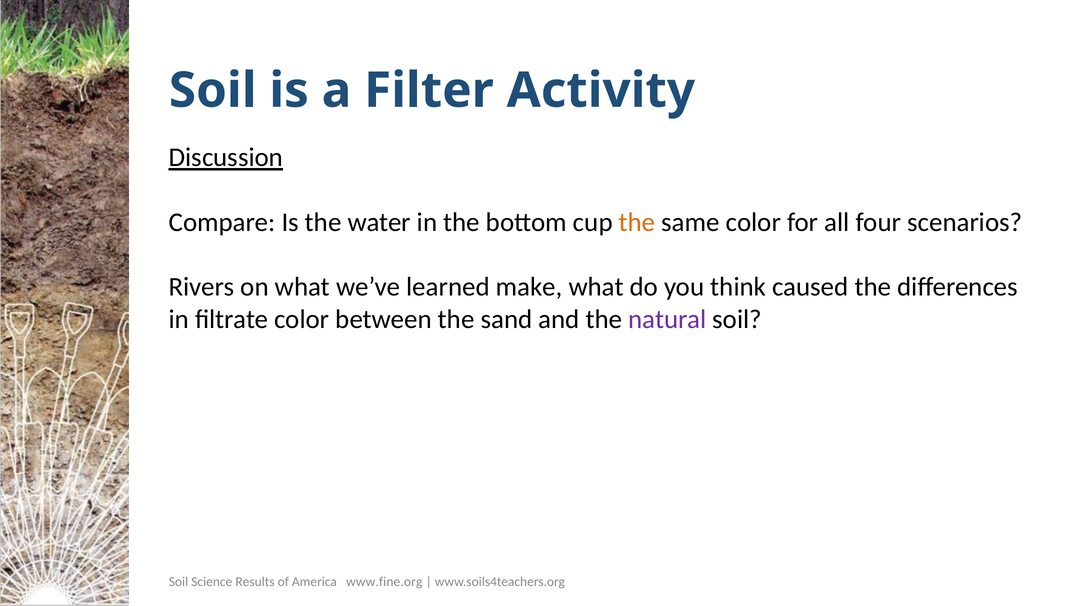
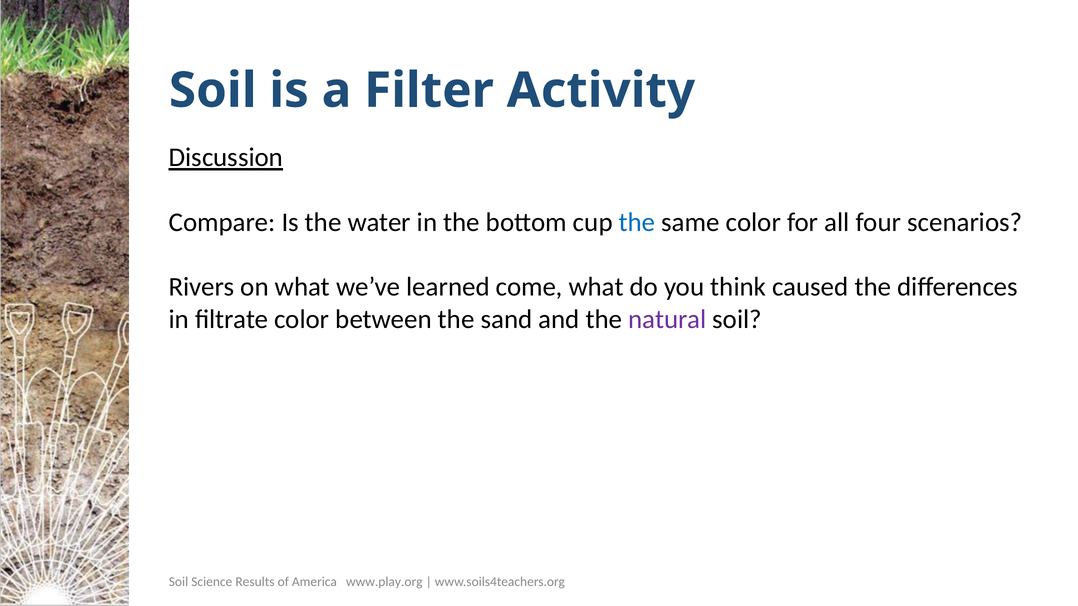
the colour: orange -> blue (637, 222)
make: make -> come (529, 287)
www.fine.org: www.fine.org -> www.play.org (384, 582)
